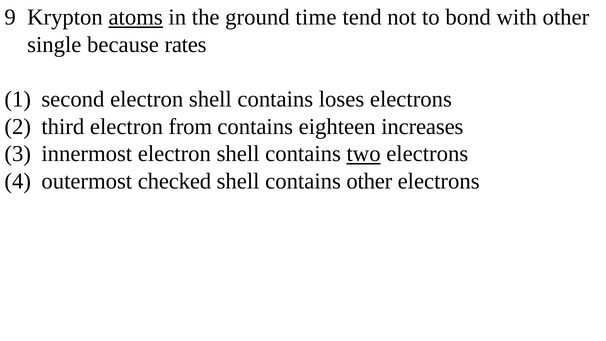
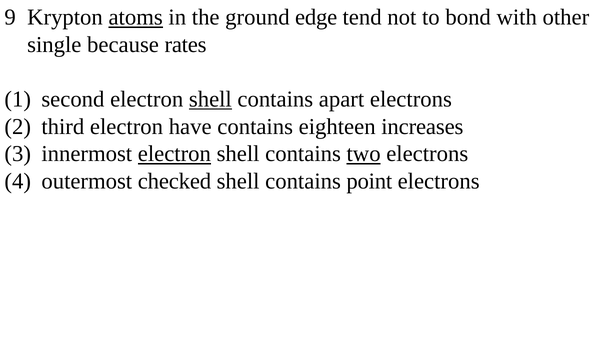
time: time -> edge (316, 17)
shell underline: none -> present (210, 99)
loses: loses -> apart (342, 99)
from: from -> have (190, 127)
electron underline: none -> present (174, 154)
contains other: other -> point (369, 181)
